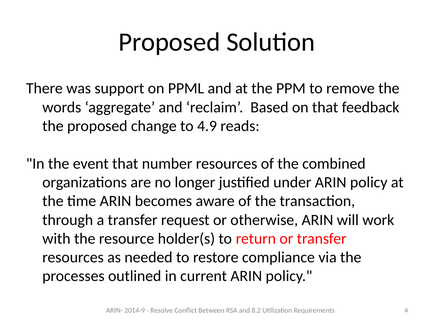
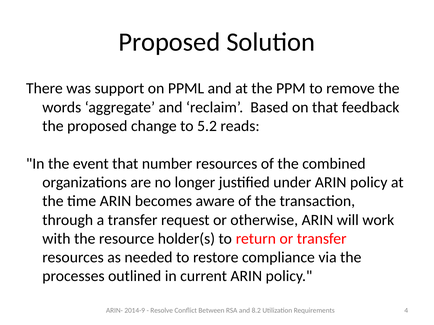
4.9: 4.9 -> 5.2 (207, 126)
